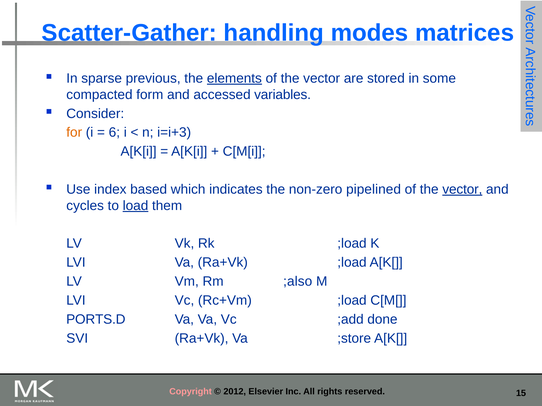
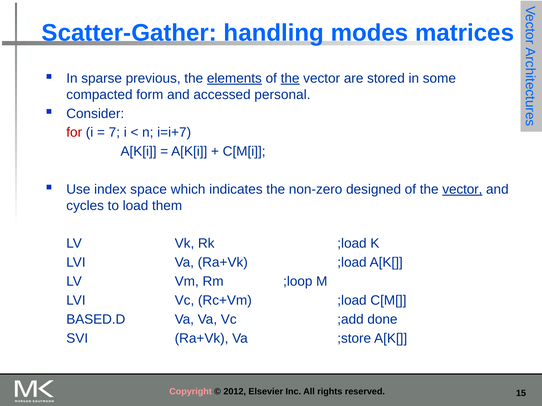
the underline: none -> present (290, 78)
variables: variables -> personal (282, 95)
for colour: orange -> red (74, 133)
6: 6 -> 7 (114, 133)
i=i+3: i=i+3 -> i=i+7 (174, 133)
based: based -> space (149, 190)
pipelined: pipelined -> designed (374, 190)
load underline: present -> none (136, 206)
;also: ;also -> ;loop (298, 282)
PORTS.D: PORTS.D -> BASED.D (96, 320)
